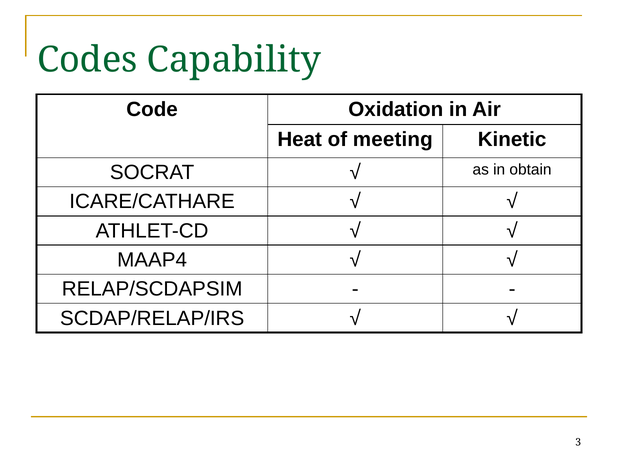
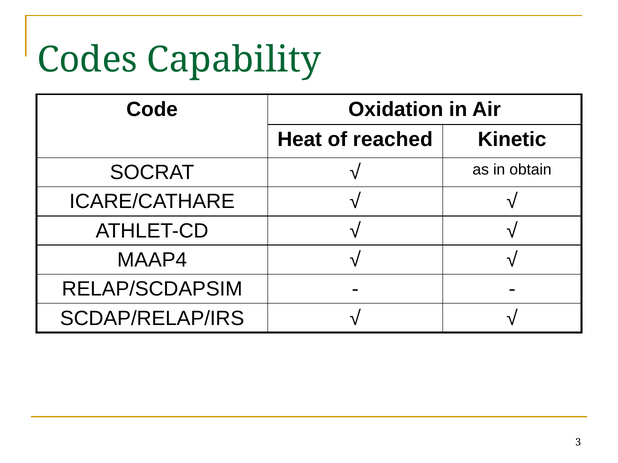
meeting: meeting -> reached (393, 140)
